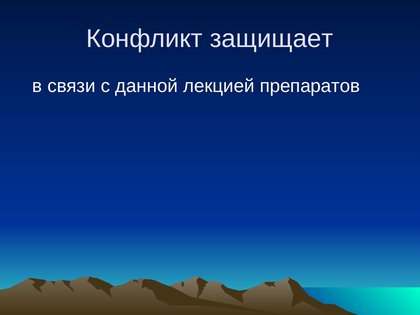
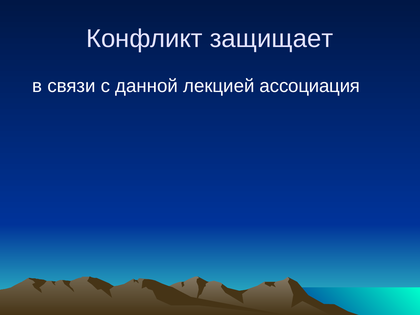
препаратов: препаратов -> ассоциация (310, 86)
